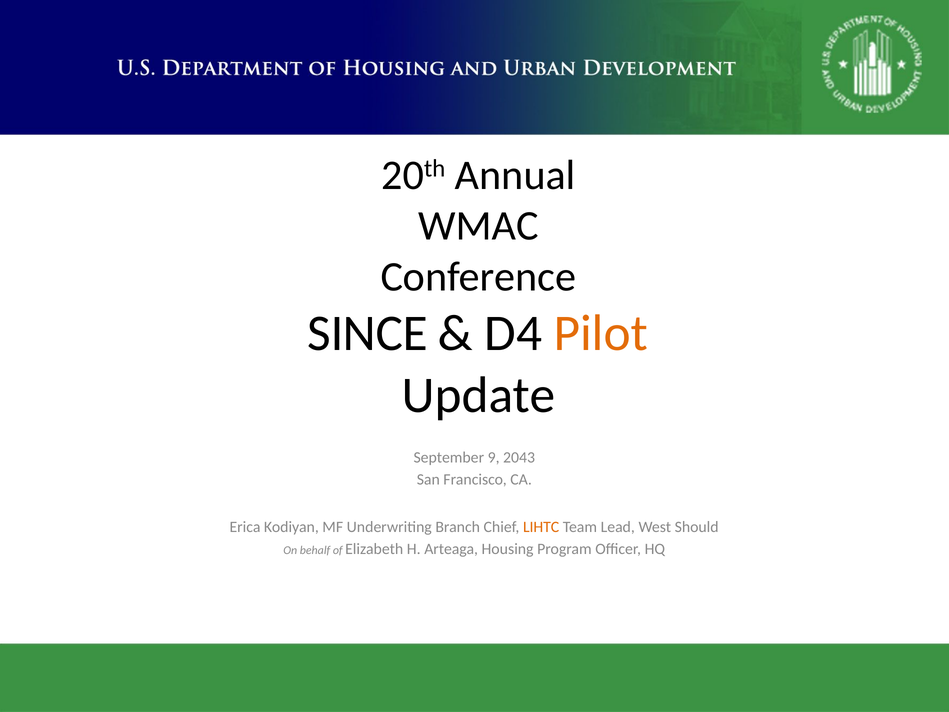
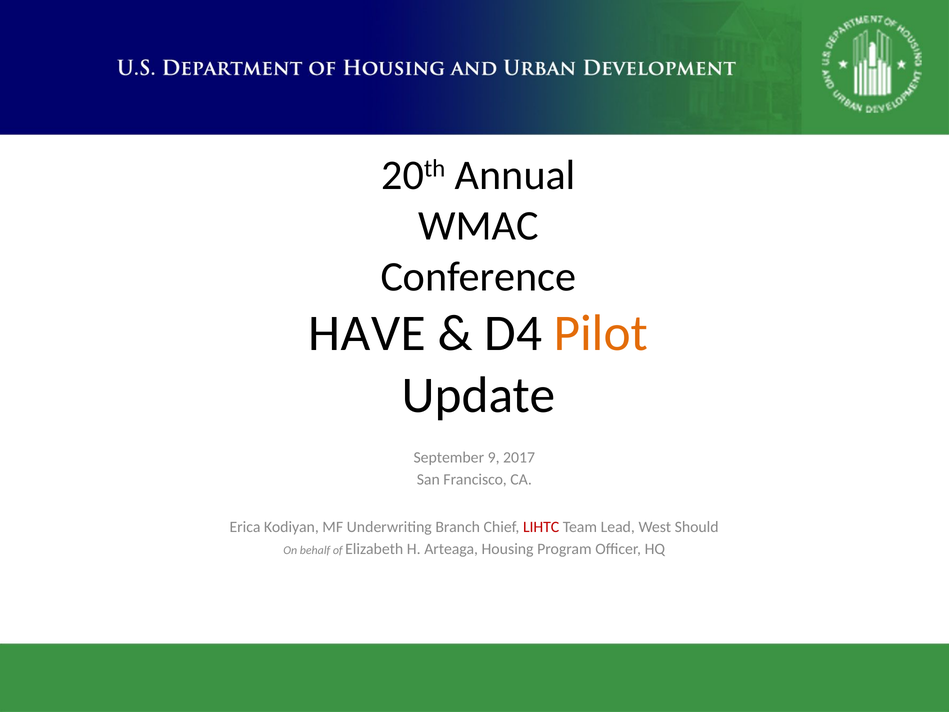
SINCE: SINCE -> HAVE (367, 333)
2043: 2043 -> 2017 (519, 458)
LIHTC colour: orange -> red (541, 527)
